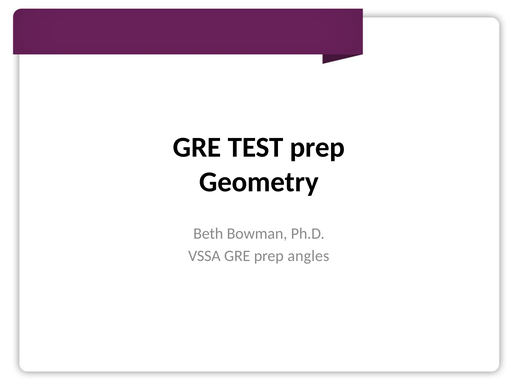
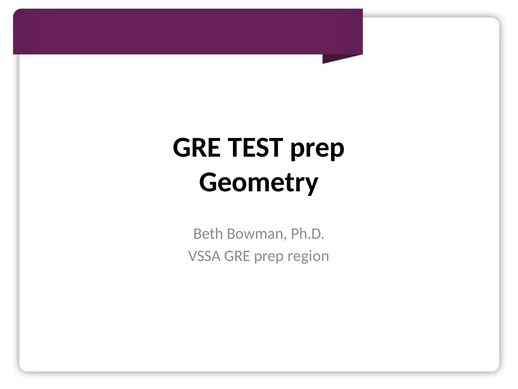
angles: angles -> region (308, 255)
